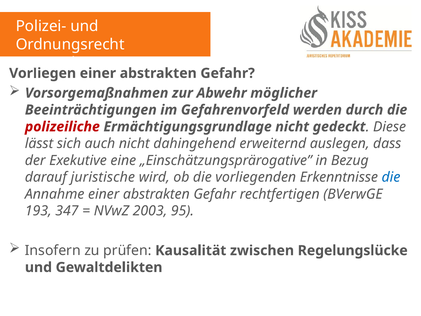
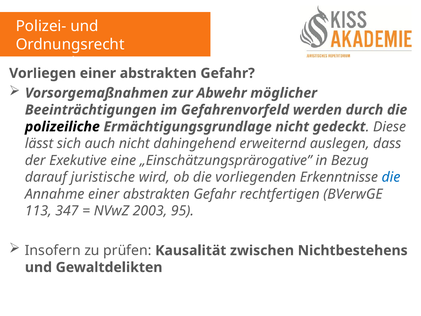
polizeiliche colour: red -> black (62, 127)
193: 193 -> 113 (38, 211)
Regelungslücke: Regelungslücke -> Nichtbestehens (353, 250)
